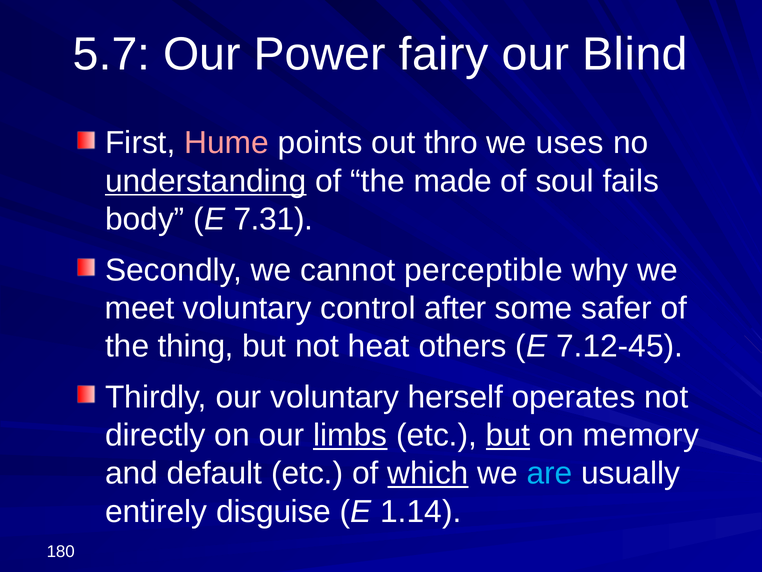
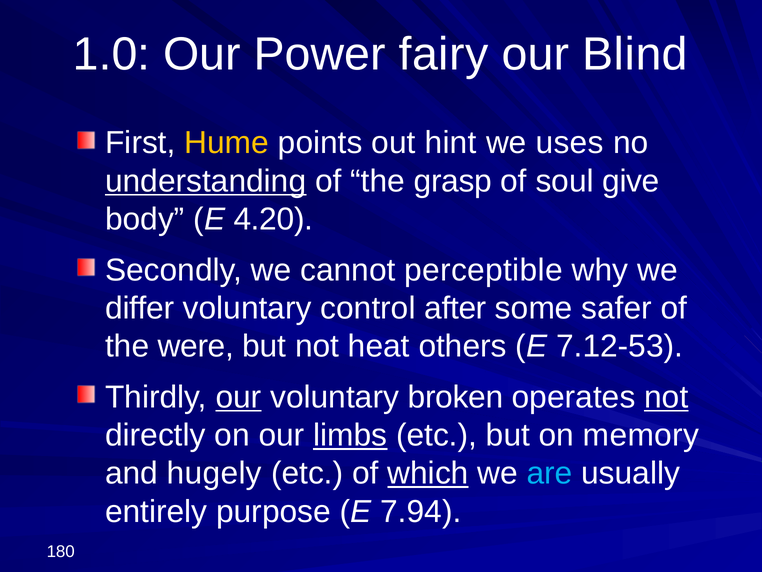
5.7: 5.7 -> 1.0 (112, 54)
Hume colour: pink -> yellow (227, 143)
thro: thro -> hint (451, 143)
made: made -> grasp (453, 181)
fails: fails -> give (631, 181)
7.31: 7.31 -> 4.20 (273, 219)
meet: meet -> differ (140, 308)
thing: thing -> were (196, 346)
7.12-45: 7.12-45 -> 7.12-53 (620, 346)
our underline: none -> present (238, 397)
herself: herself -> broken (456, 397)
not underline: none -> present (666, 397)
but underline: present -> none (508, 435)
default: default -> hugely (214, 473)
disguise: disguise -> purpose (274, 511)
1.14: 1.14 -> 7.94 (421, 511)
